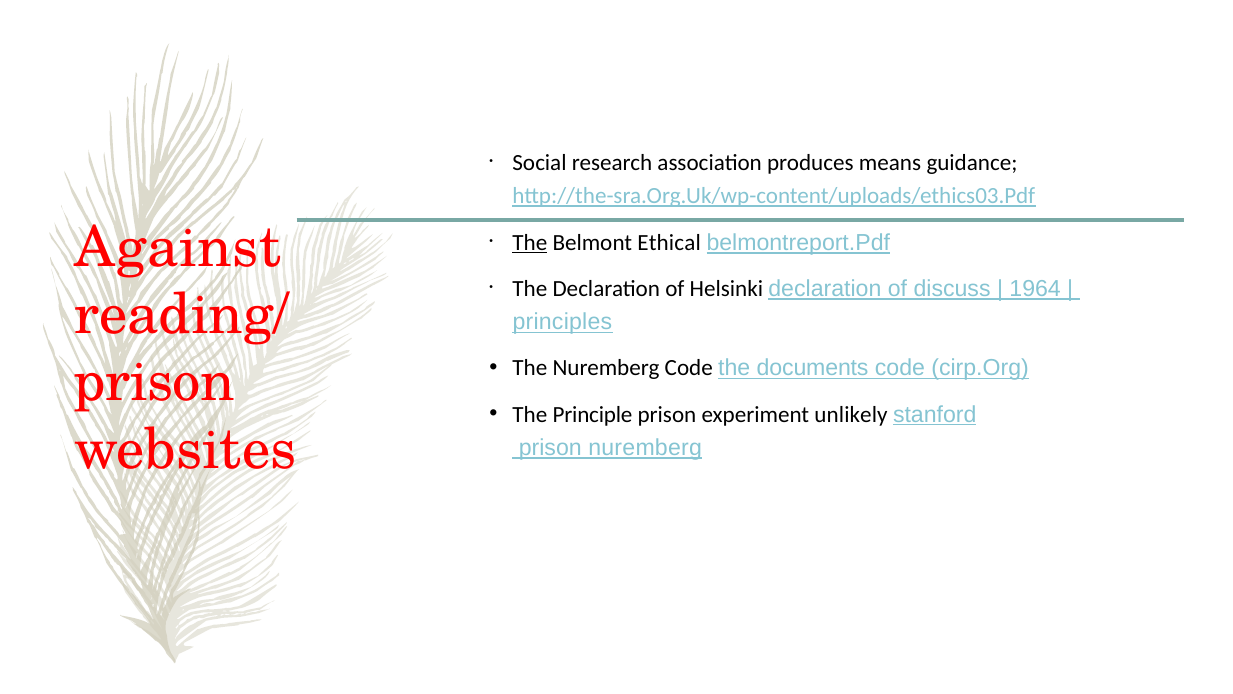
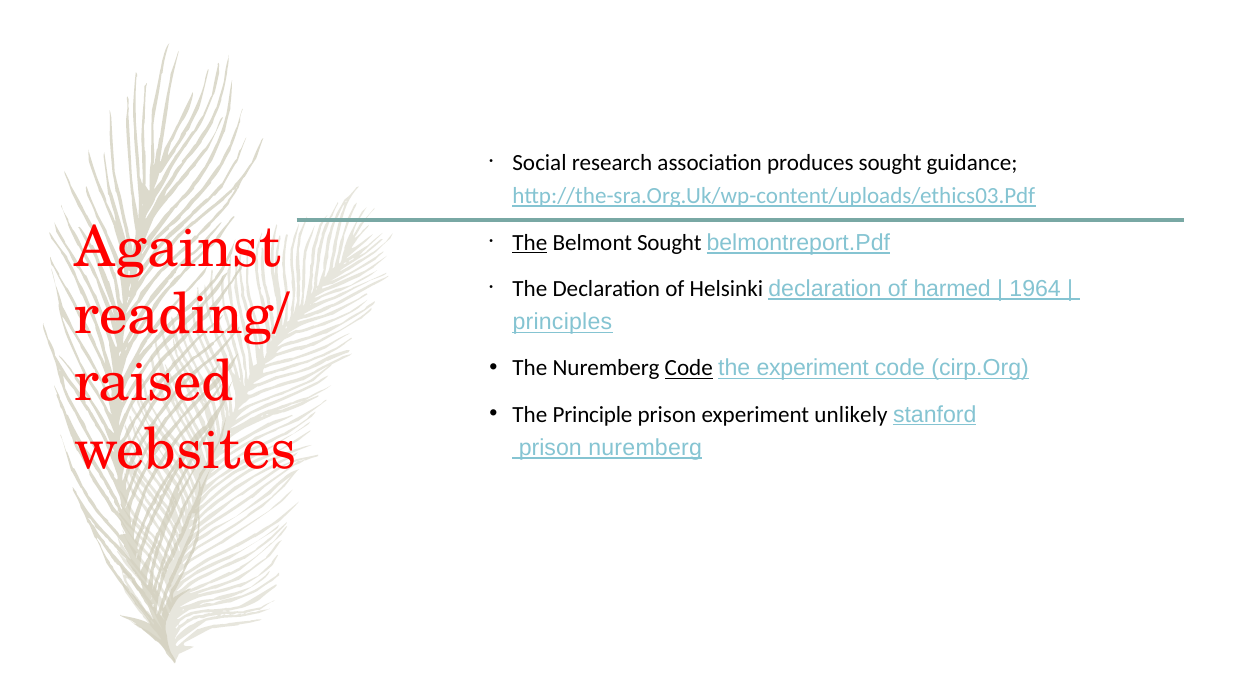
produces means: means -> sought (890, 163)
Belmont Ethical: Ethical -> Sought (669, 242)
discuss: discuss -> harmed (952, 289)
Code underline: none -> present (689, 368)
the documents: documents -> experiment (813, 368)
prison: prison -> raised (154, 382)
